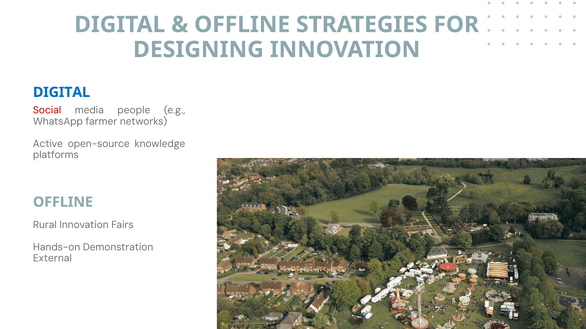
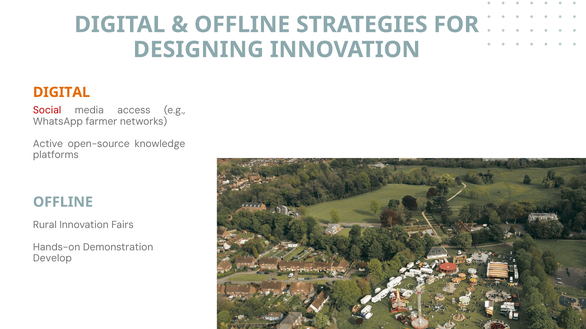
DIGITAL colour: blue -> orange (61, 92)
people: people -> access (134, 110)
External: External -> Develop (52, 259)
